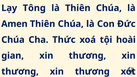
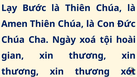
Tông: Tông -> Bước (34, 8)
Thức: Thức -> Ngày (64, 40)
